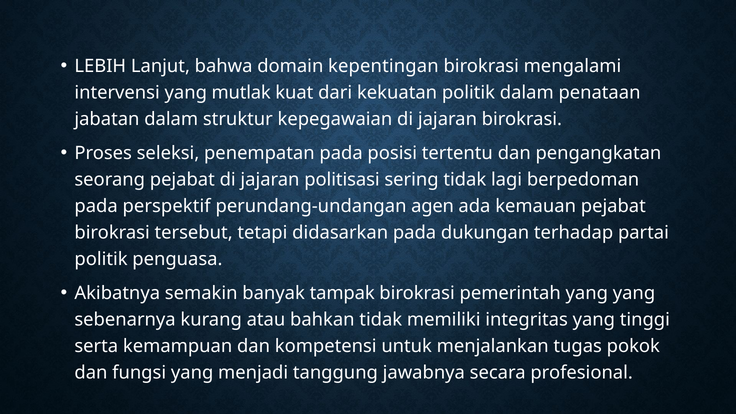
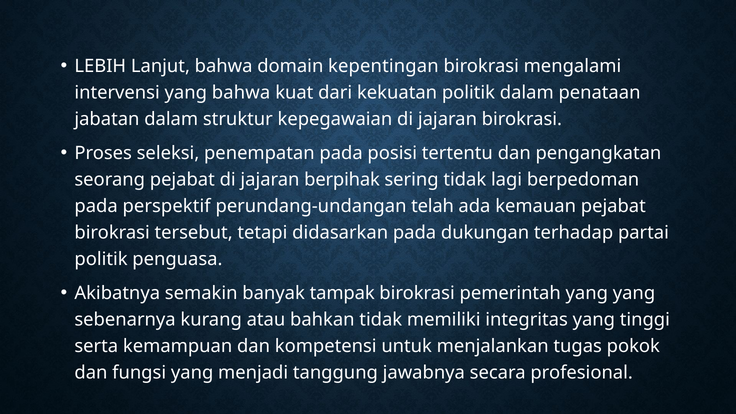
yang mutlak: mutlak -> bahwa (241, 93)
politisasi: politisasi -> berpihak (342, 180)
agen: agen -> telah (433, 206)
